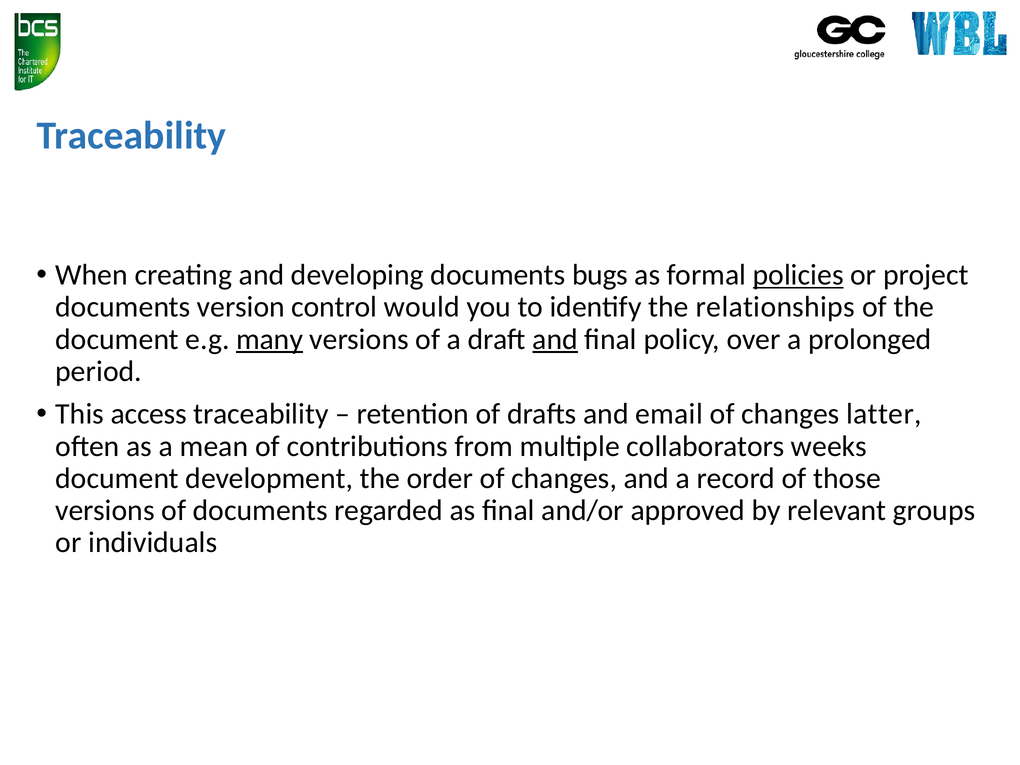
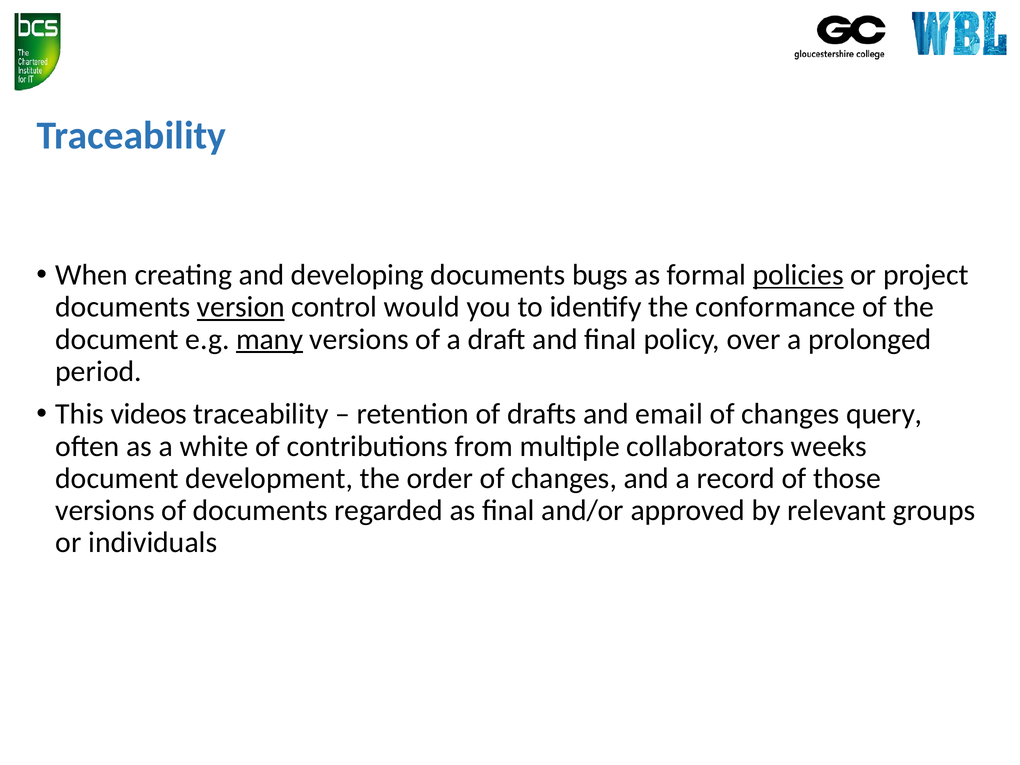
version underline: none -> present (241, 307)
relationships: relationships -> conformance (776, 307)
and underline: present -> none (555, 339)
access: access -> videos (149, 414)
latter: latter -> query (884, 414)
mean: mean -> white (214, 446)
